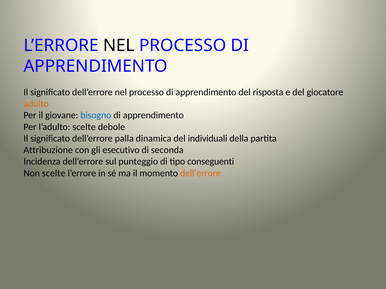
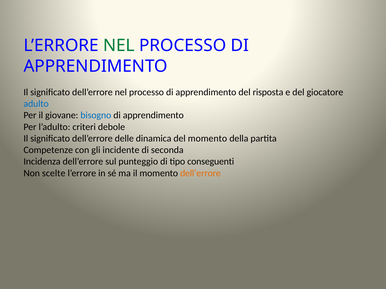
NEL colour: black -> green (119, 46)
adulto colour: orange -> blue (36, 104)
l’adulto scelte: scelte -> criteri (84, 127)
palla: palla -> delle (124, 139)
del individuali: individuali -> momento (207, 139)
Attribuzione: Attribuzione -> Competenze (48, 150)
esecutivo: esecutivo -> incidente (121, 150)
